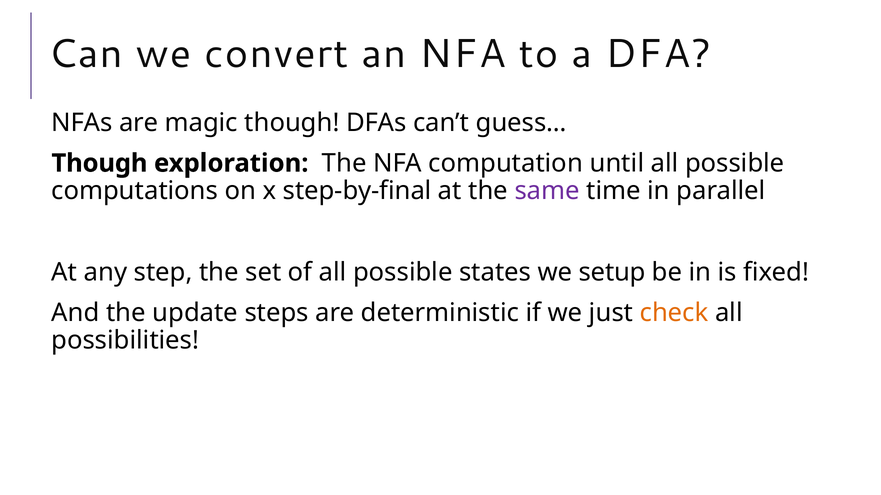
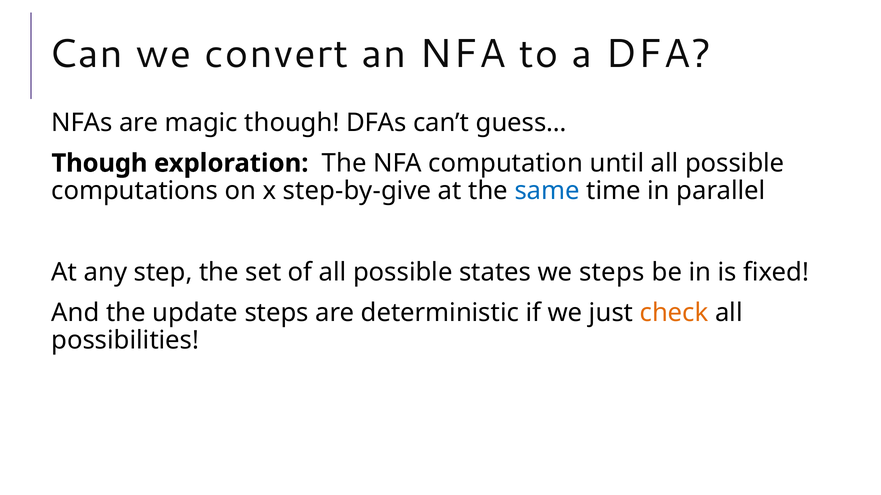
step-by-final: step-by-final -> step-by-give (357, 191)
same colour: purple -> blue (547, 191)
we setup: setup -> steps (612, 272)
